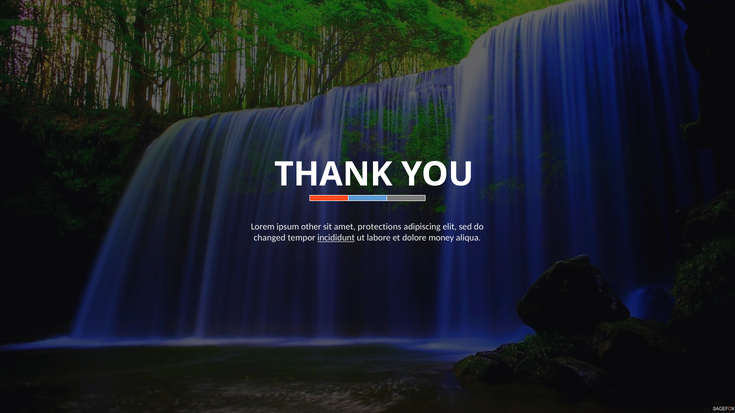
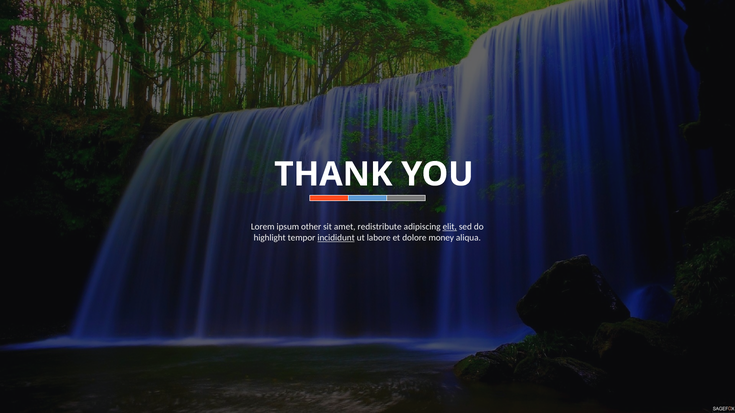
protections: protections -> redistribute (380, 227)
elit underline: none -> present (450, 227)
changed: changed -> highlight (270, 238)
